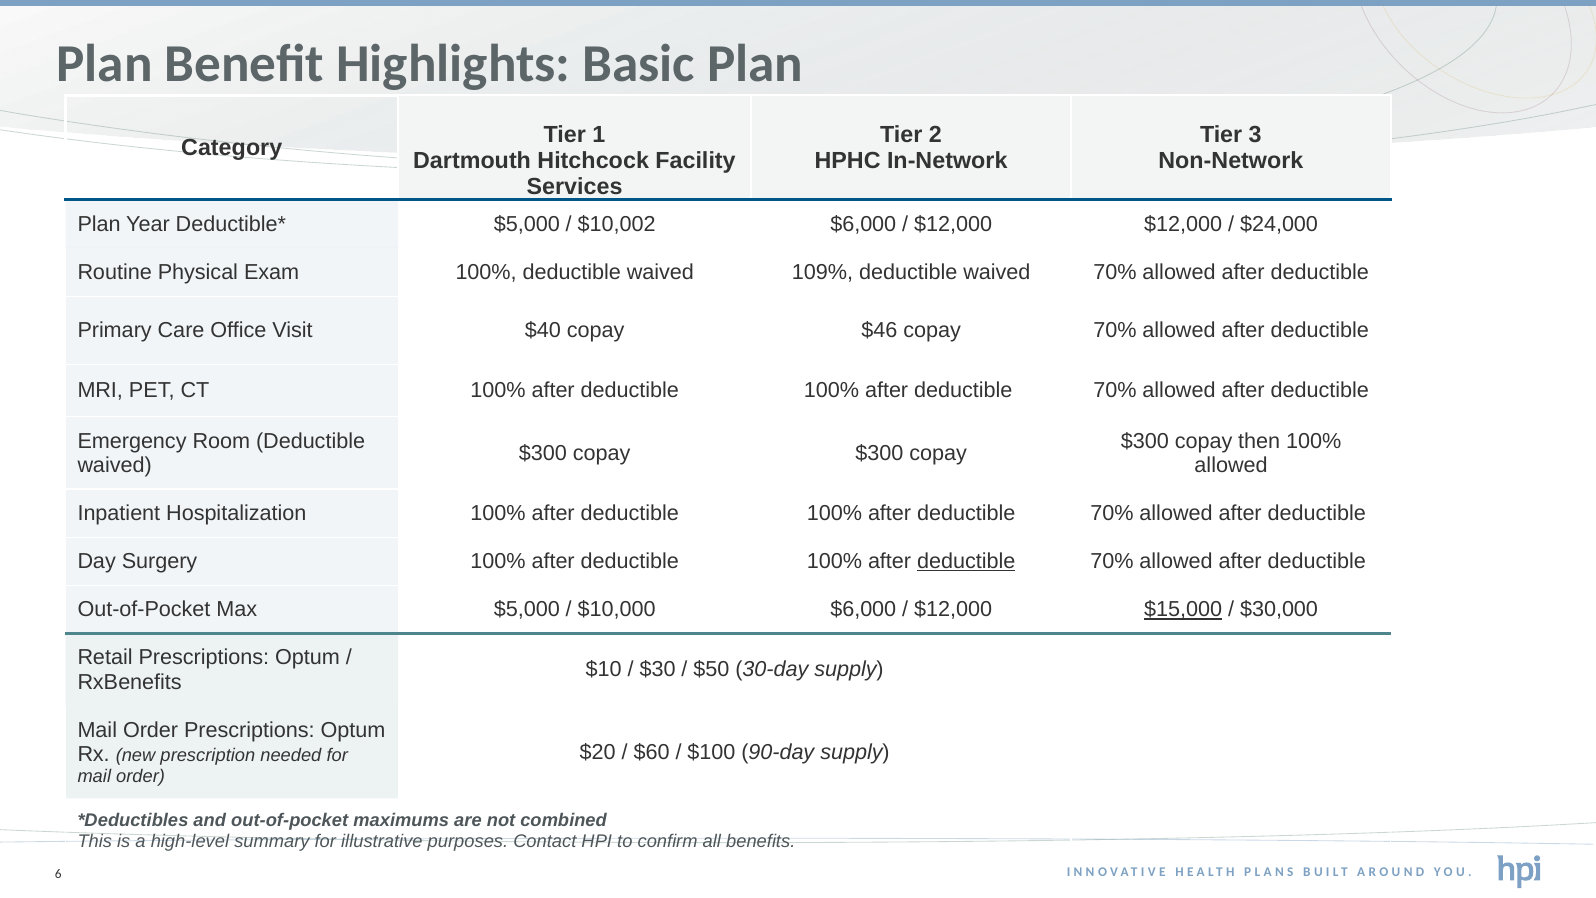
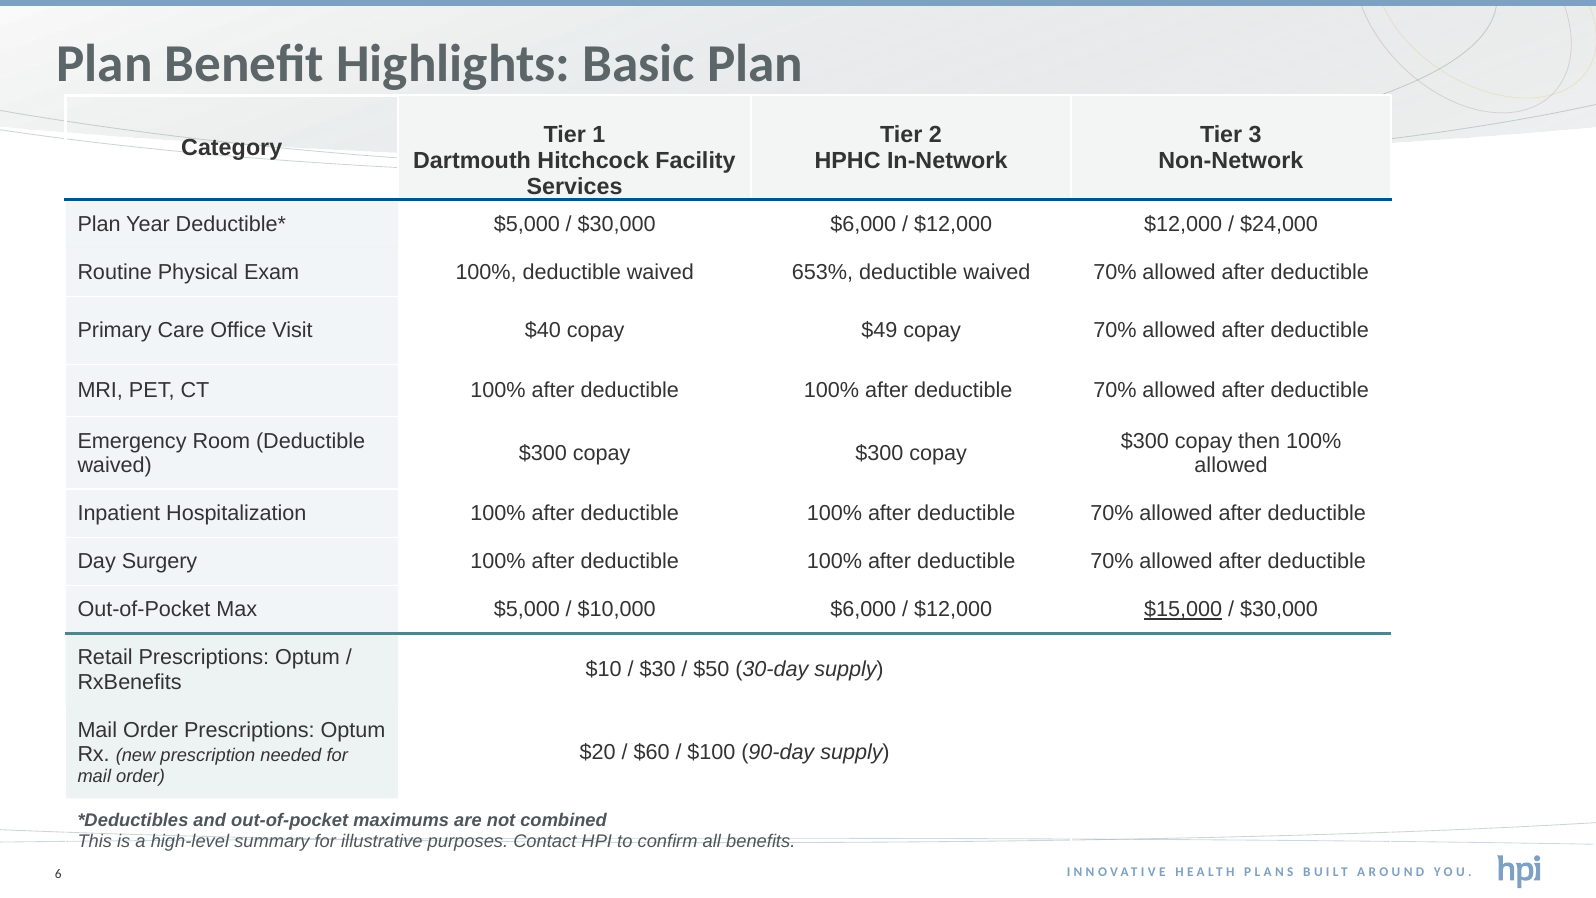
$10,002: $10,002 -> $30,000 (617, 224)
109%: 109% -> 653% (823, 272)
$46: $46 -> $49 (879, 330)
deductible underline: present -> none (966, 561)
